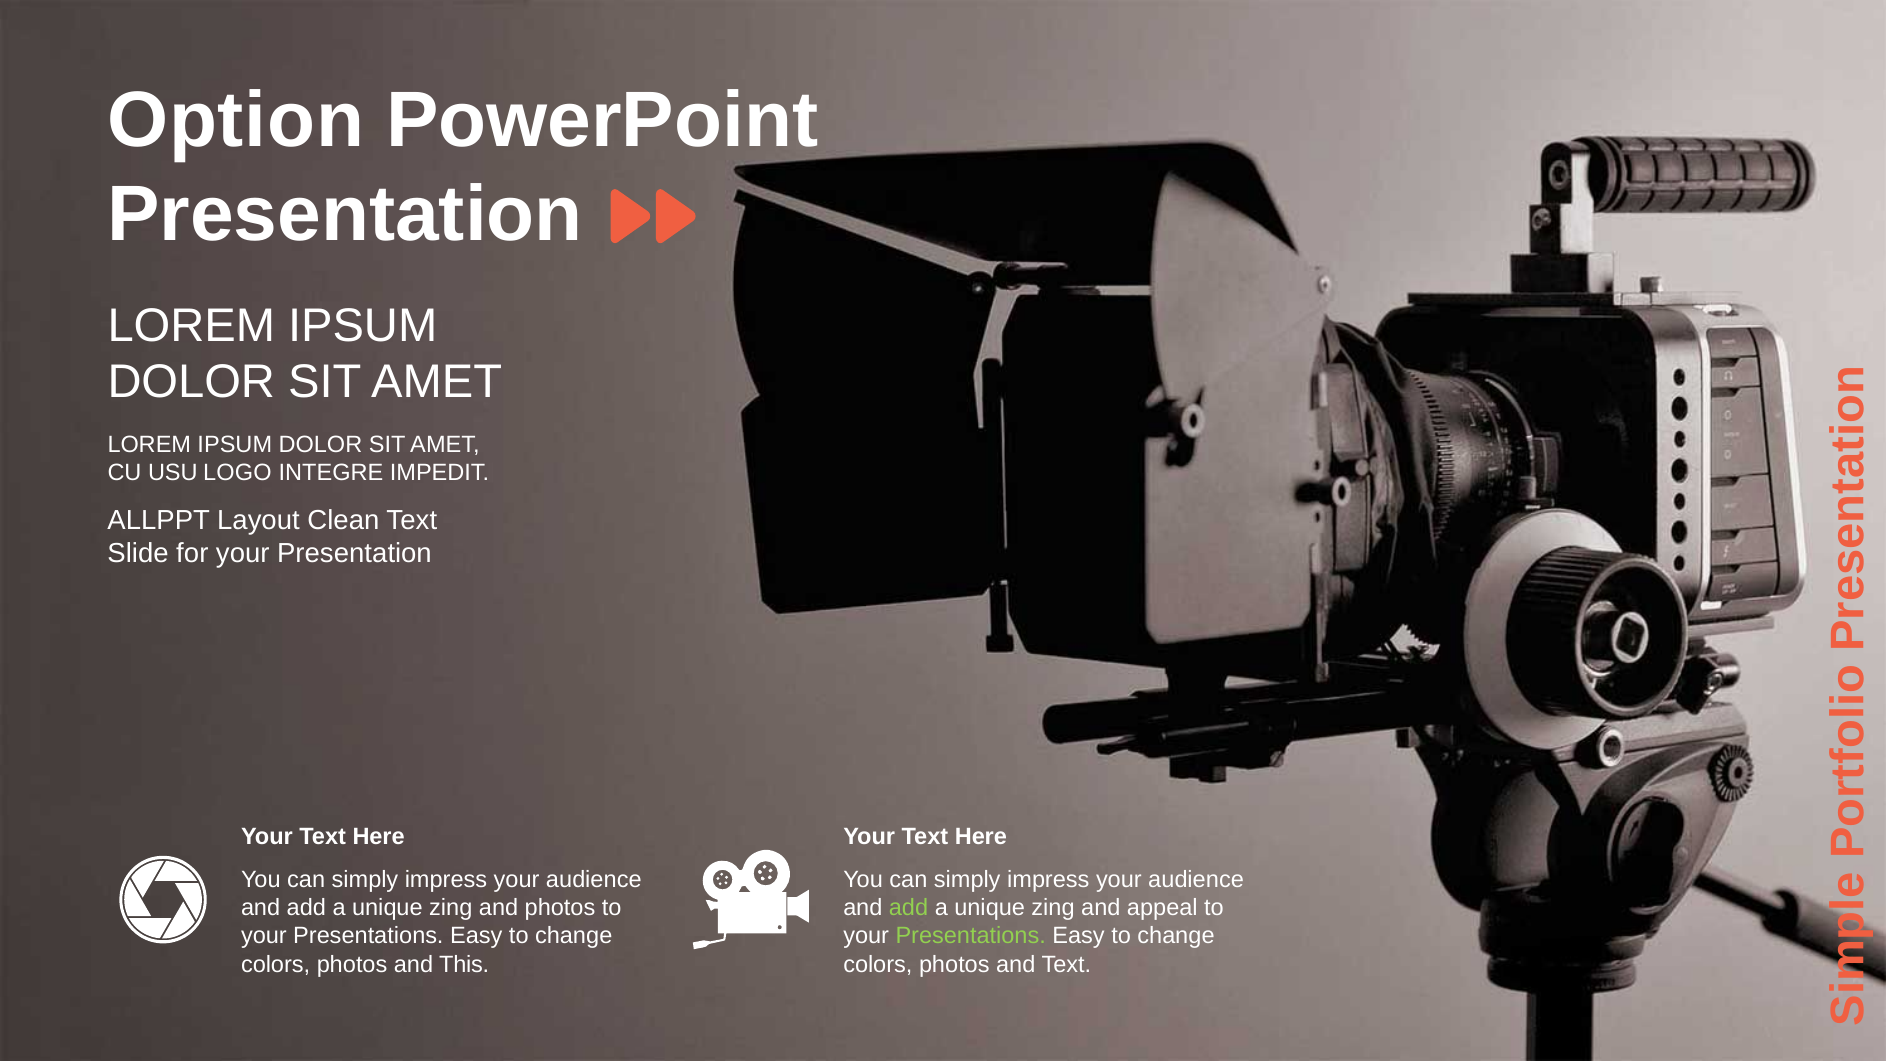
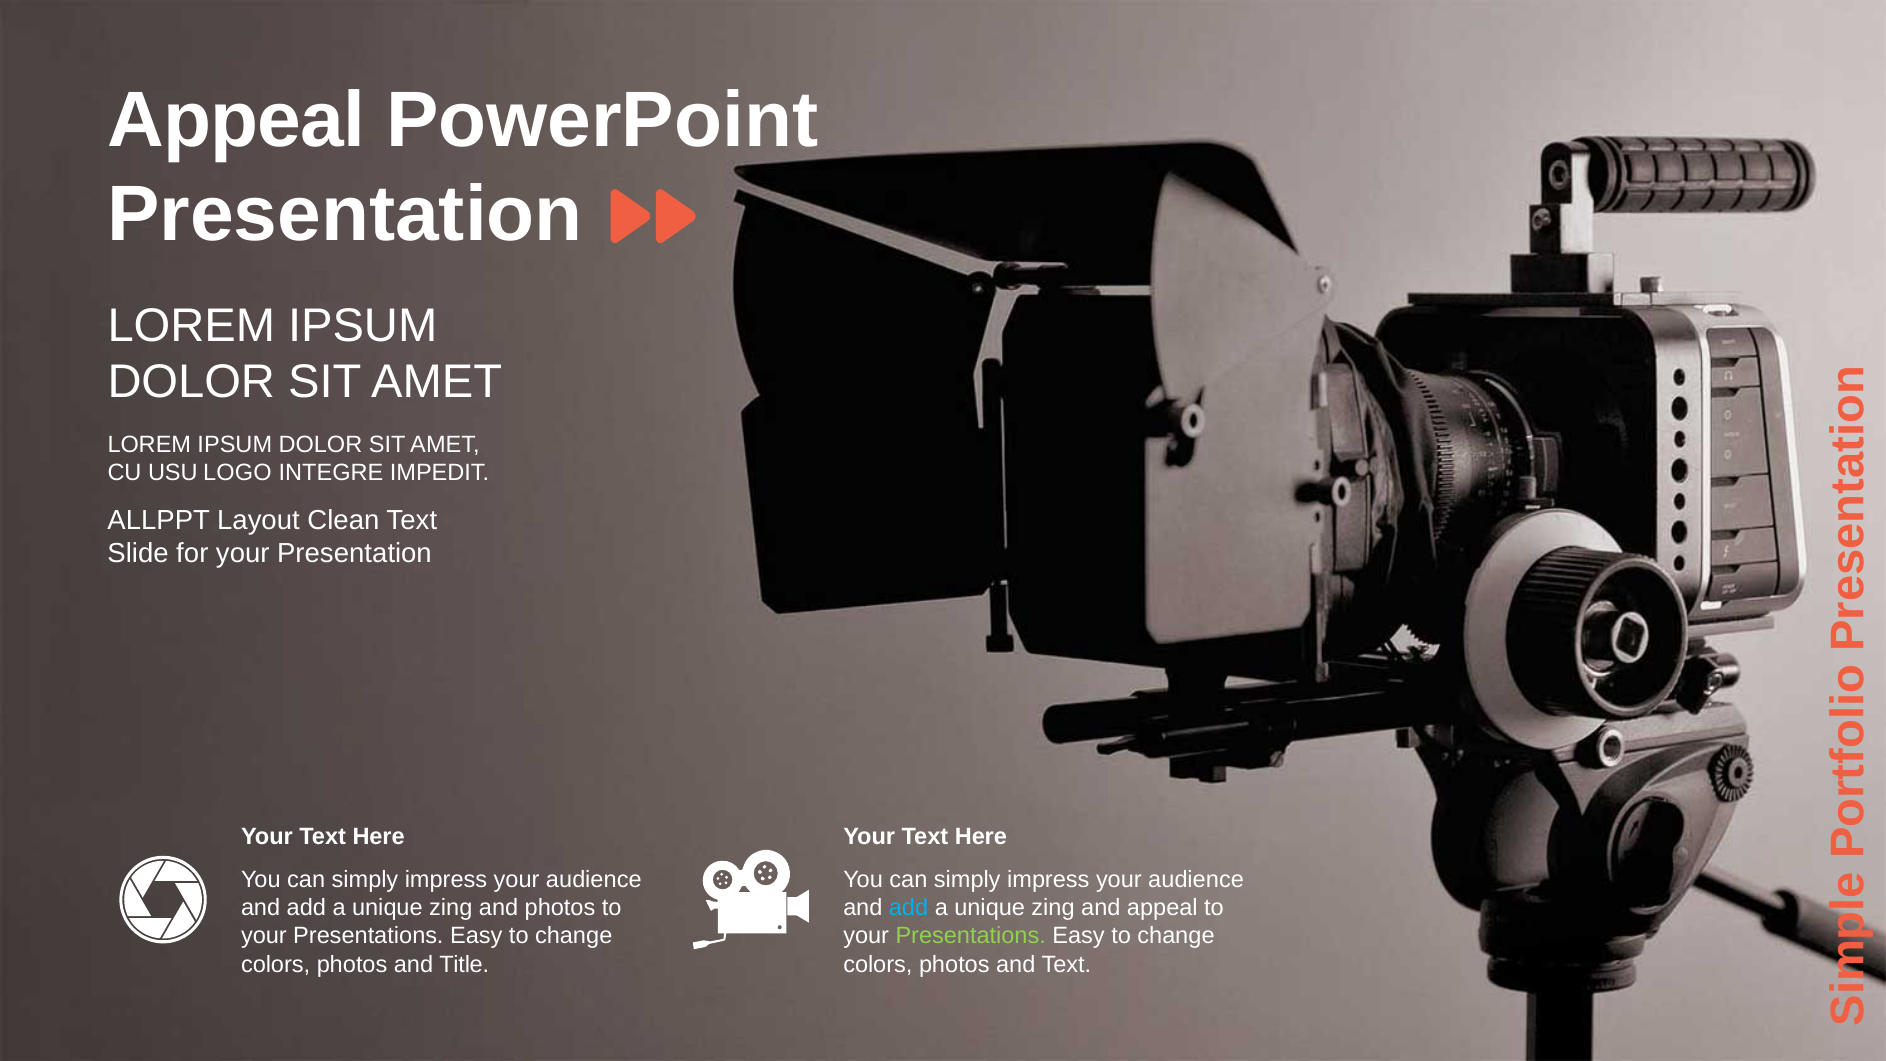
Option: Option -> Appeal (237, 121)
add colour: light green -> light blue (909, 908)
This: This -> Title (464, 964)
